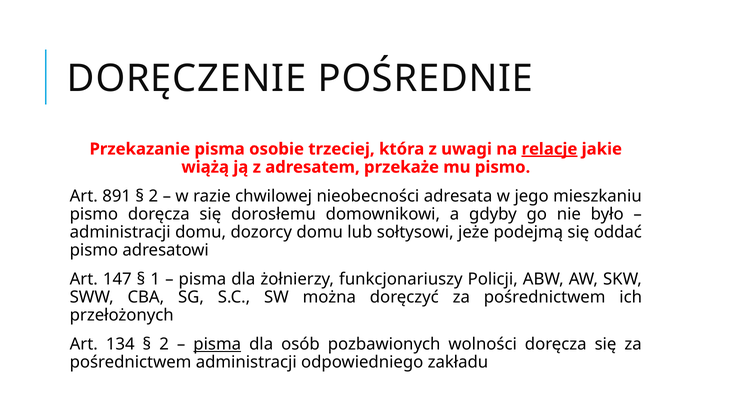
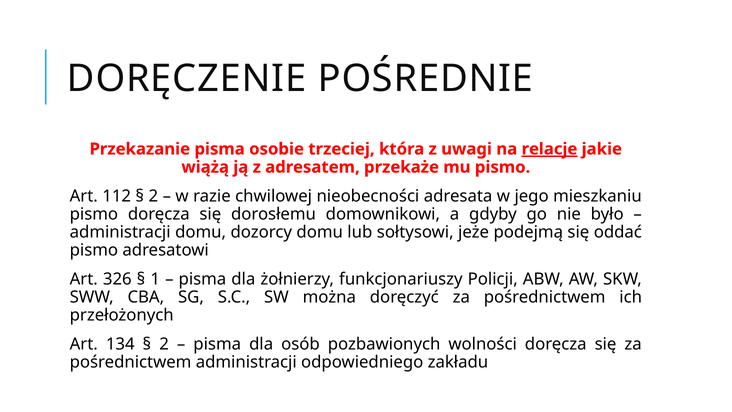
891: 891 -> 112 (117, 196)
147: 147 -> 326 (117, 279)
pisma underline: present -> none (217, 344)
